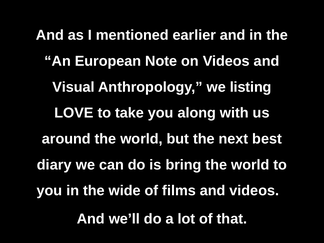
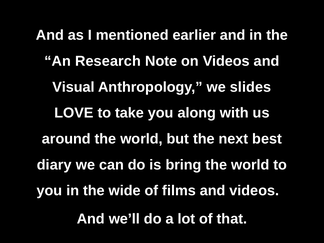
European: European -> Research (108, 61)
listing: listing -> slides (251, 87)
